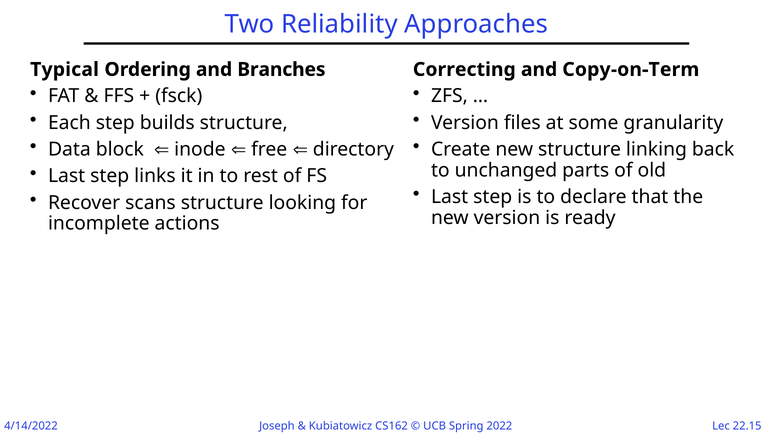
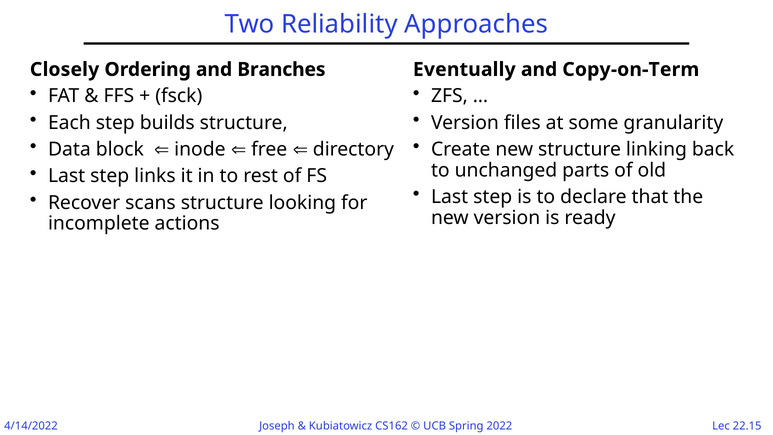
Typical: Typical -> Closely (65, 69)
Correcting: Correcting -> Eventually (464, 69)
